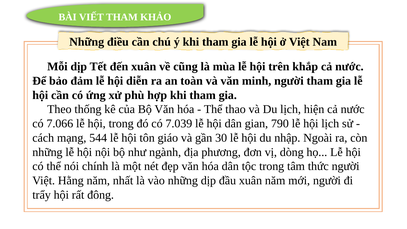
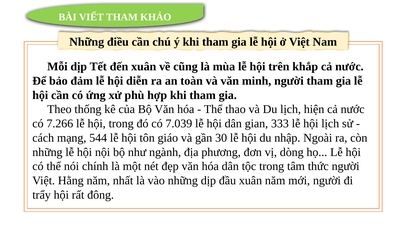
7.066: 7.066 -> 7.266 (60, 124)
790: 790 -> 333 (280, 124)
